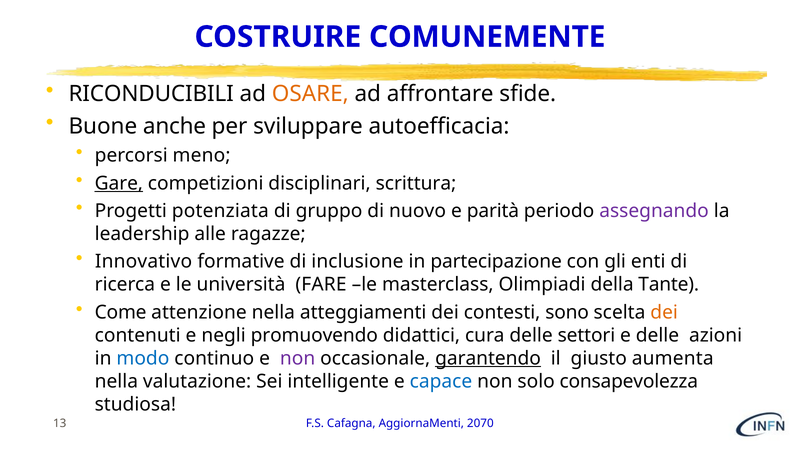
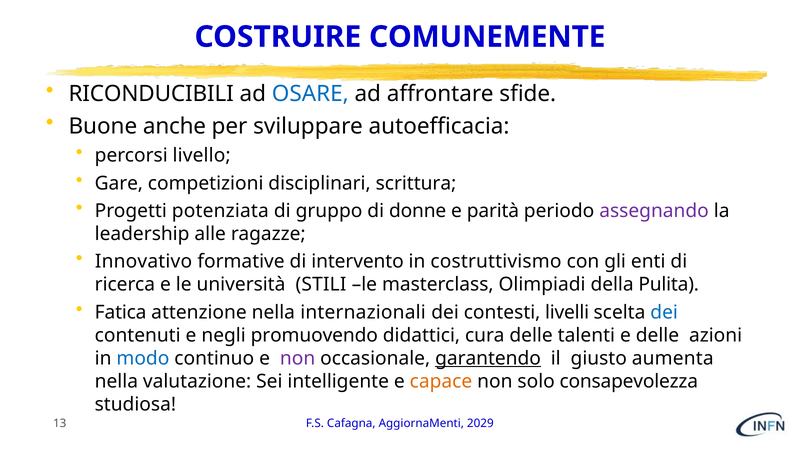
OSARE colour: orange -> blue (310, 94)
meno: meno -> livello (202, 156)
Gare underline: present -> none (119, 183)
nuovo: nuovo -> donne (418, 211)
inclusione: inclusione -> intervento (358, 262)
partecipazione: partecipazione -> costruttivismo (496, 262)
FARE: FARE -> STILI (321, 285)
Tante: Tante -> Pulita (669, 285)
Come: Come -> Fatica (121, 312)
atteggiamenti: atteggiamenti -> internazionali (363, 312)
sono: sono -> livelli (567, 312)
dei colour: orange -> blue (664, 312)
settori: settori -> talenti (586, 335)
capace colour: blue -> orange (441, 381)
2070: 2070 -> 2029 (480, 424)
